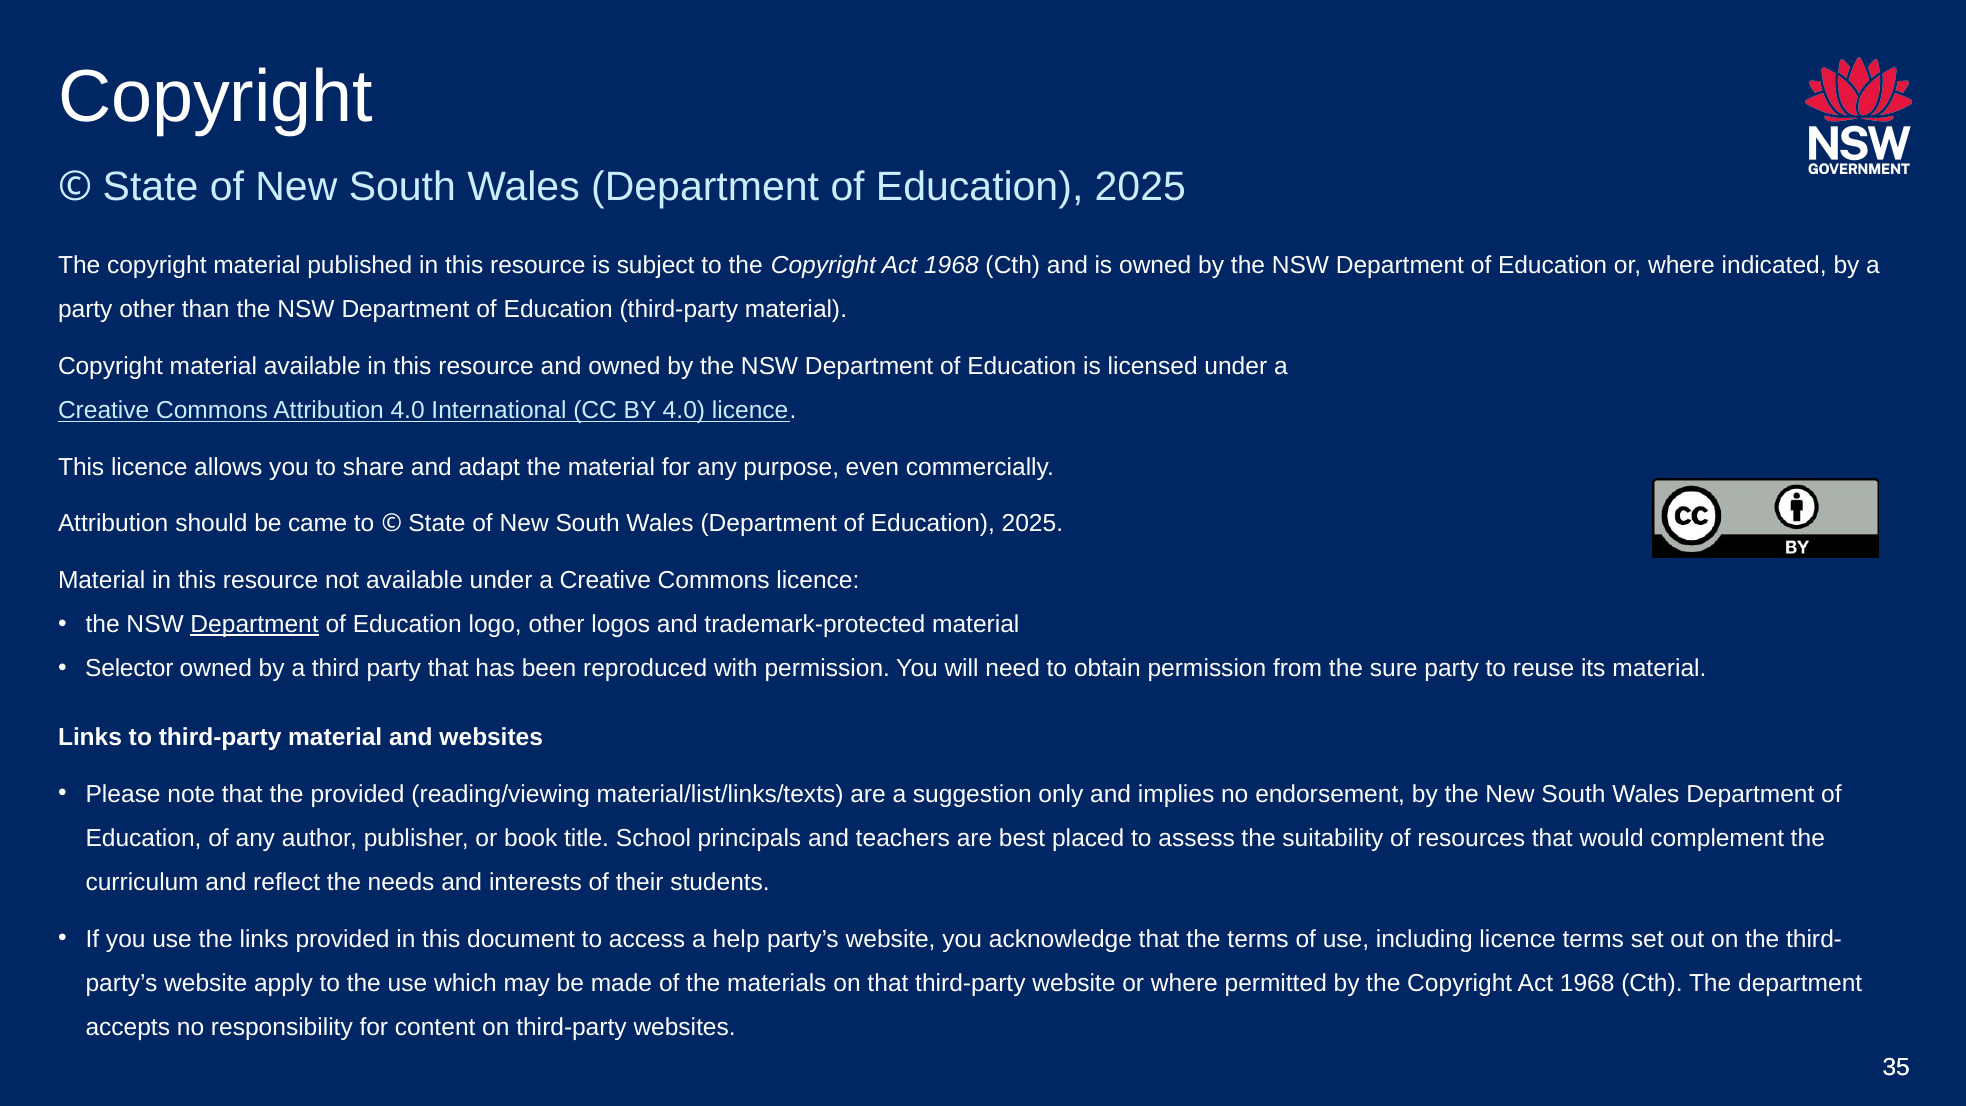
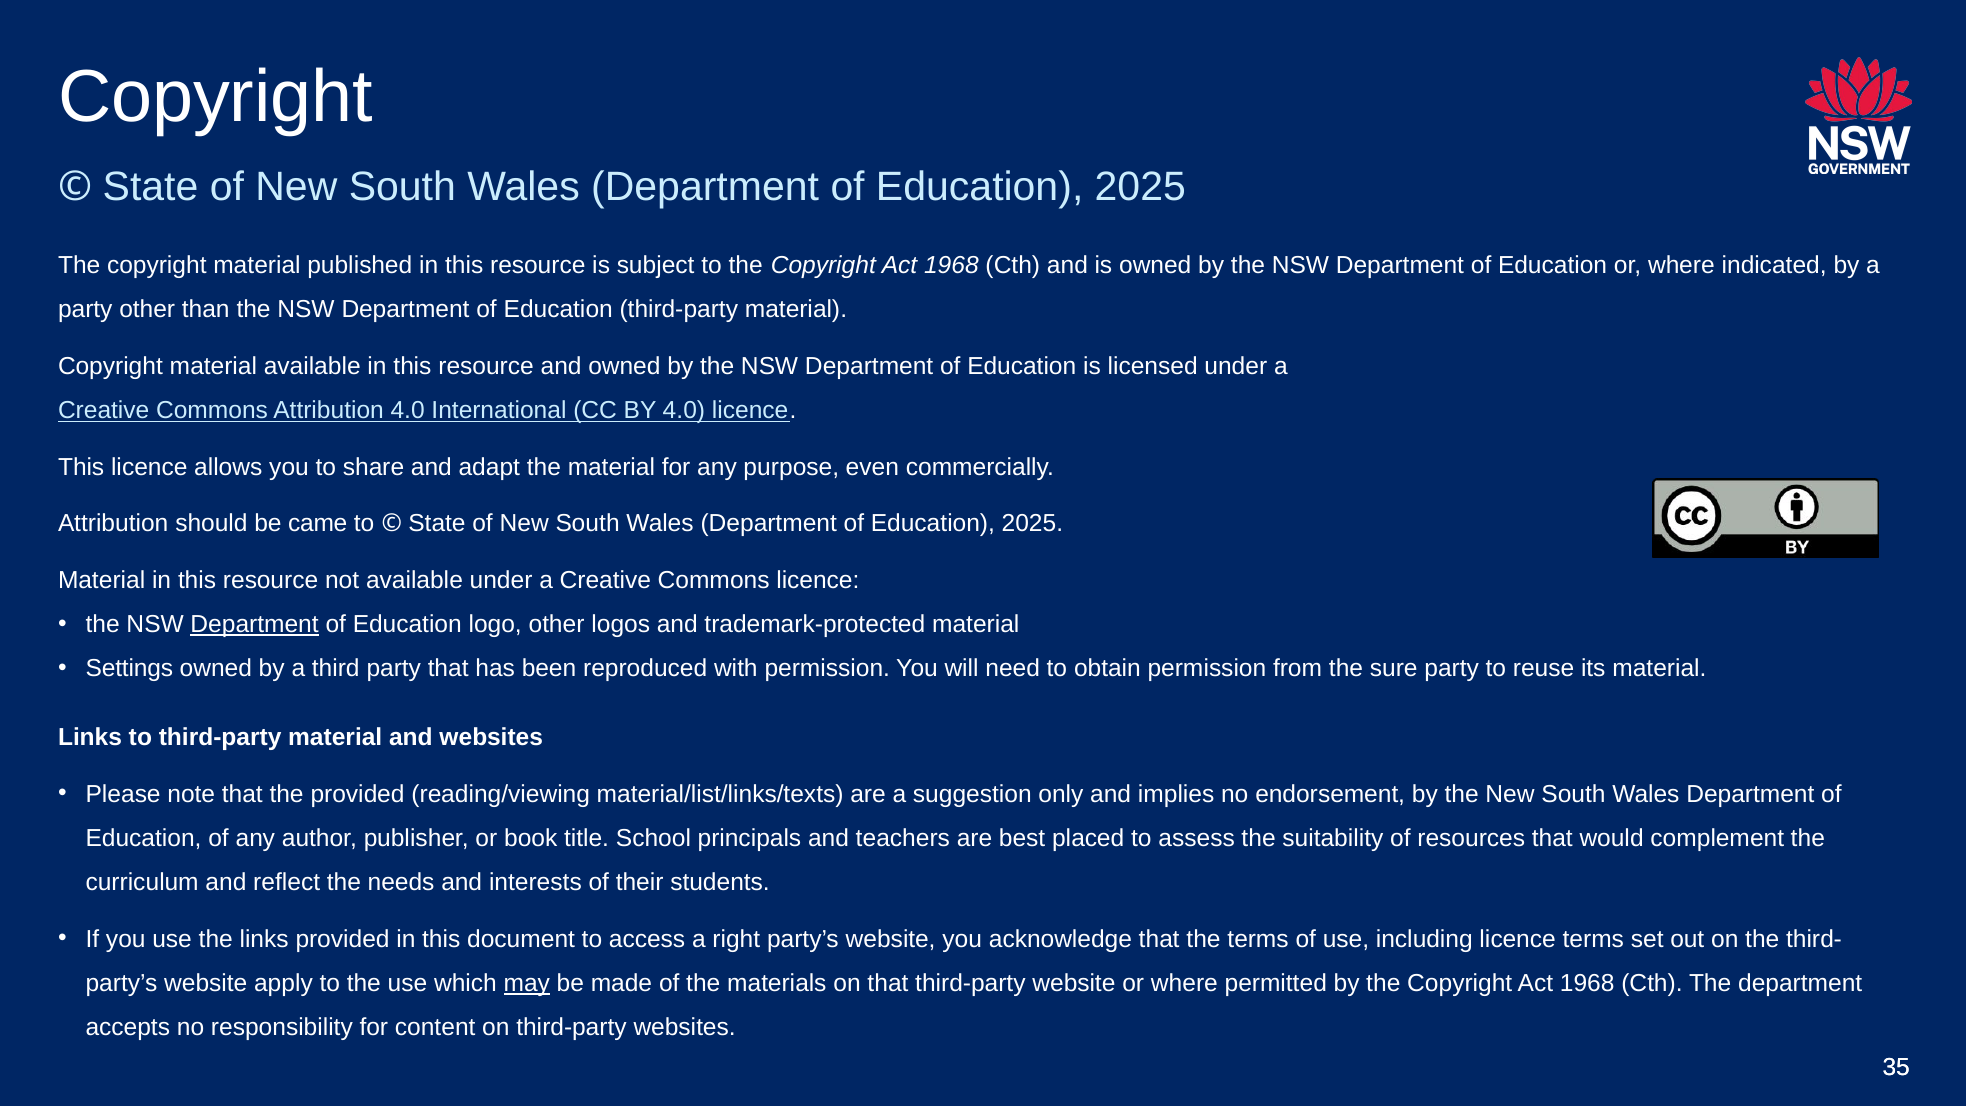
Selector: Selector -> Settings (129, 669)
help: help -> right (736, 939)
may underline: none -> present (527, 983)
